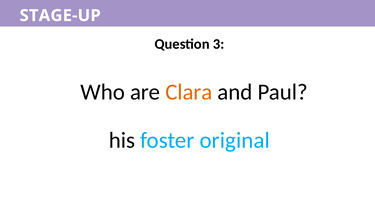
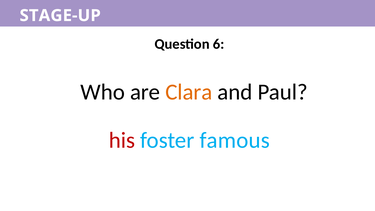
3: 3 -> 6 (219, 44)
his colour: black -> red (122, 140)
original: original -> famous (235, 140)
